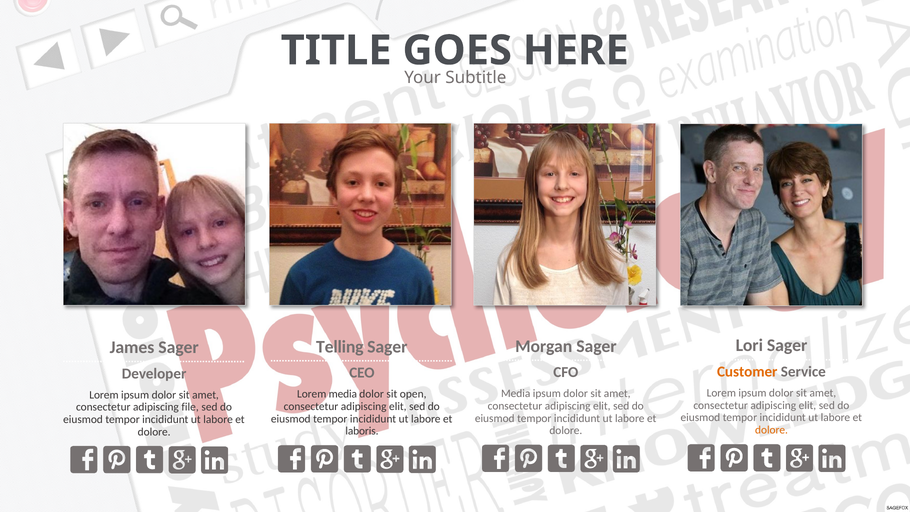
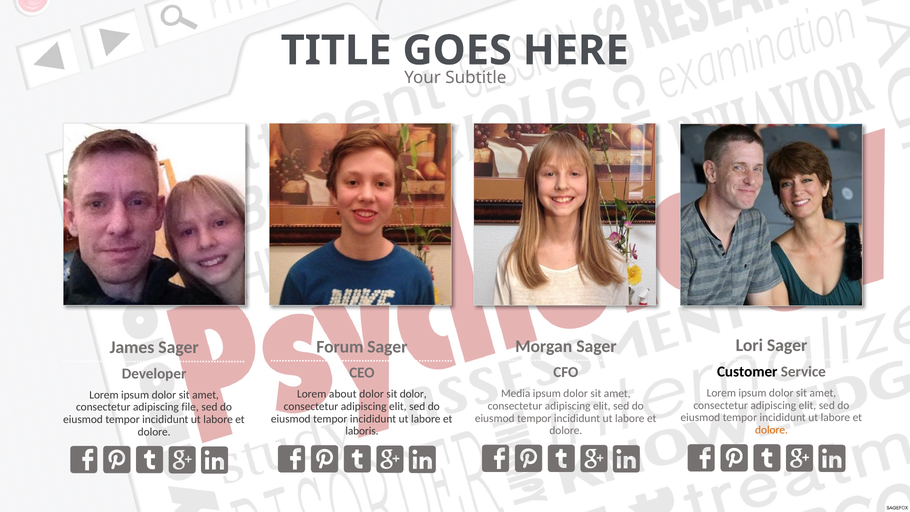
Telling: Telling -> Forum (340, 347)
Customer colour: orange -> black (747, 372)
Lorem media: media -> about (343, 394)
sit open: open -> dolor (413, 394)
